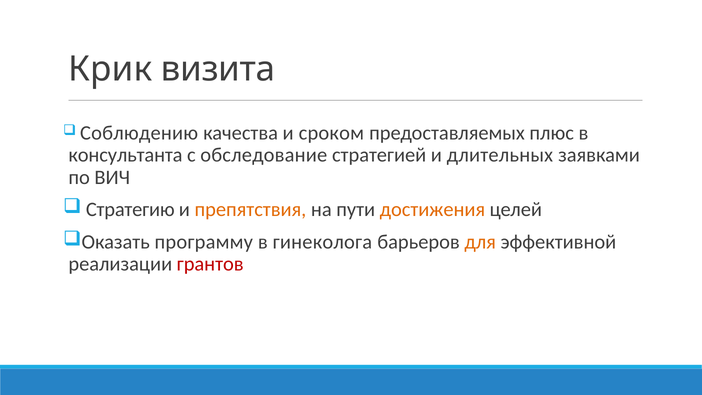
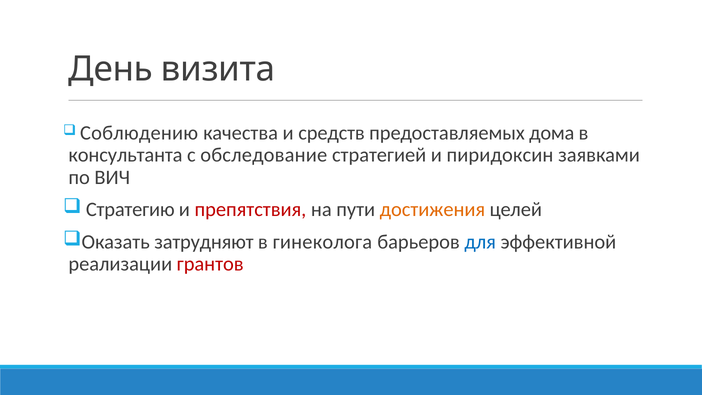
Крик: Крик -> День (111, 69)
сроком: сроком -> средств (332, 133)
плюс: плюс -> дома (552, 133)
длительных: длительных -> пиридоксин (500, 155)
препятствия colour: orange -> red (250, 210)
программу: программу -> затрудняют (204, 242)
для colour: orange -> blue (480, 242)
